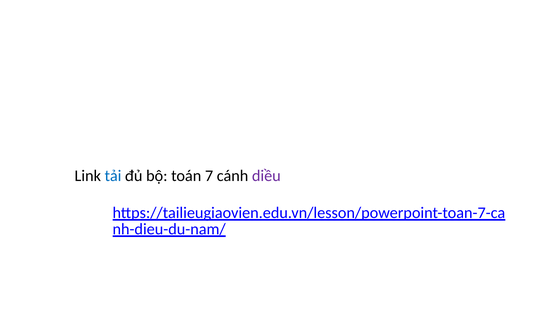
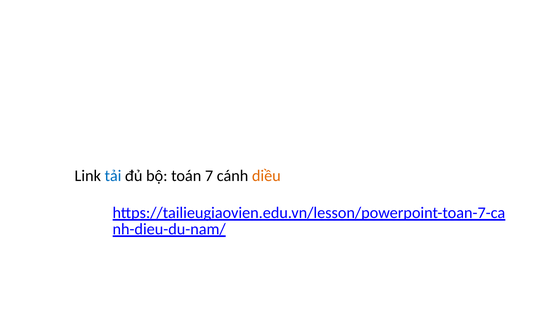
diều colour: purple -> orange (266, 176)
